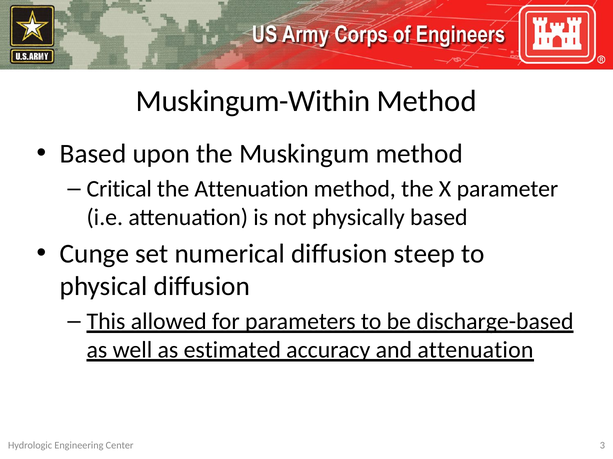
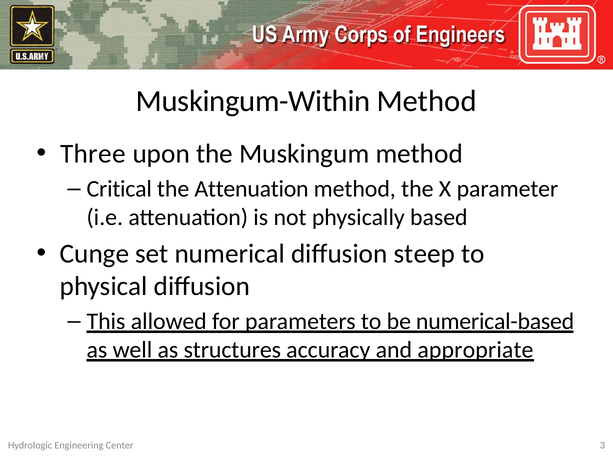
Based: Based -> Three (93, 154)
discharge-based: discharge-based -> numerical-based (495, 322)
estimated: estimated -> structures (232, 351)
and attenuation: attenuation -> appropriate (475, 351)
